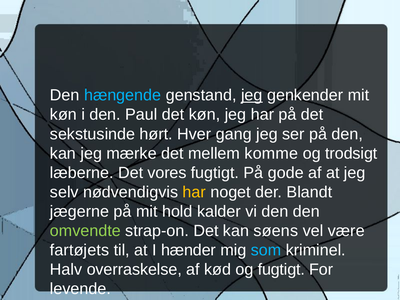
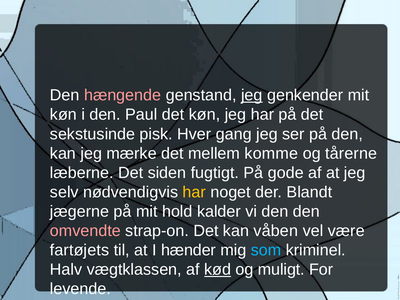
hængende colour: light blue -> pink (123, 95)
hørt: hørt -> pisk (156, 134)
trodsigt: trodsigt -> tårerne (351, 153)
vores: vores -> siden (167, 173)
omvendte colour: light green -> pink (85, 231)
søens: søens -> våben (276, 231)
overraskelse: overraskelse -> vægtklassen (134, 269)
kød underline: none -> present (218, 269)
og fugtigt: fugtigt -> muligt (281, 269)
